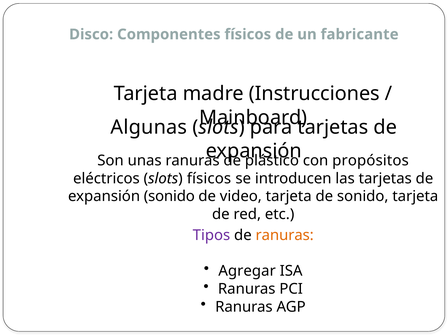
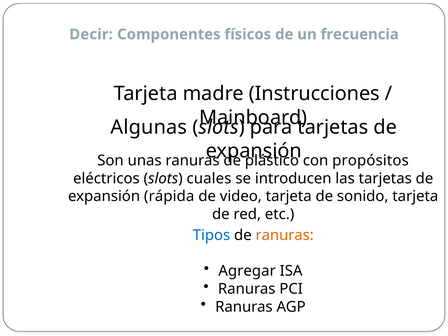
Disco: Disco -> Decir (91, 34)
fabricante: fabricante -> frecuencia (360, 34)
slots físicos: físicos -> cuales (209, 178)
expansión sonido: sonido -> rápida (169, 196)
Tipos colour: purple -> blue (211, 235)
